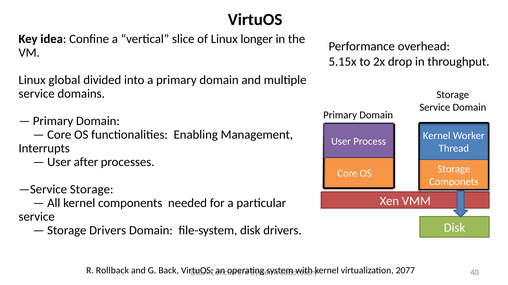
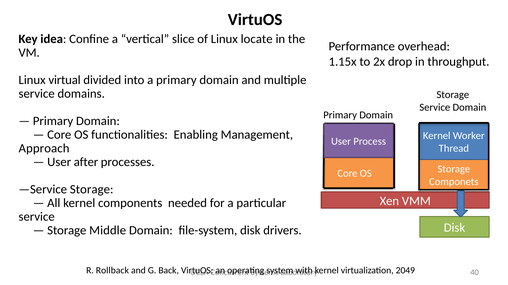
longer: longer -> locate (257, 39)
5.15x: 5.15x -> 1.15x (343, 62)
global: global -> virtual (65, 80)
Interrupts: Interrupts -> Approach (44, 149)
Storage Drivers: Drivers -> Middle (108, 231)
2077: 2077 -> 2049 (405, 271)
